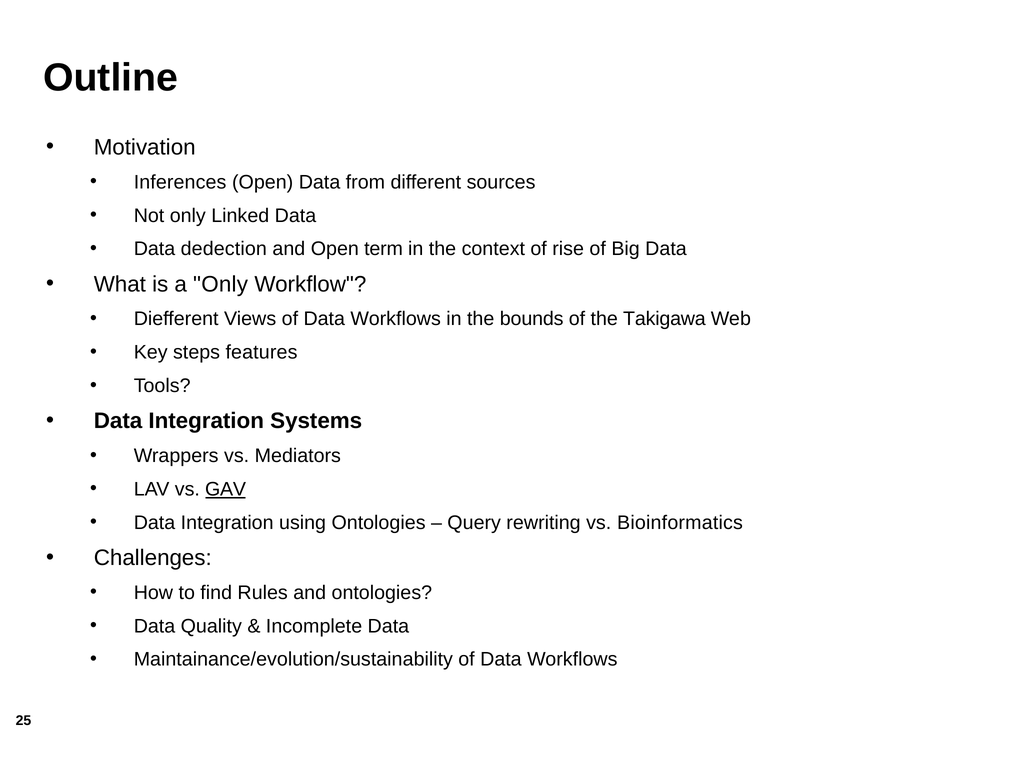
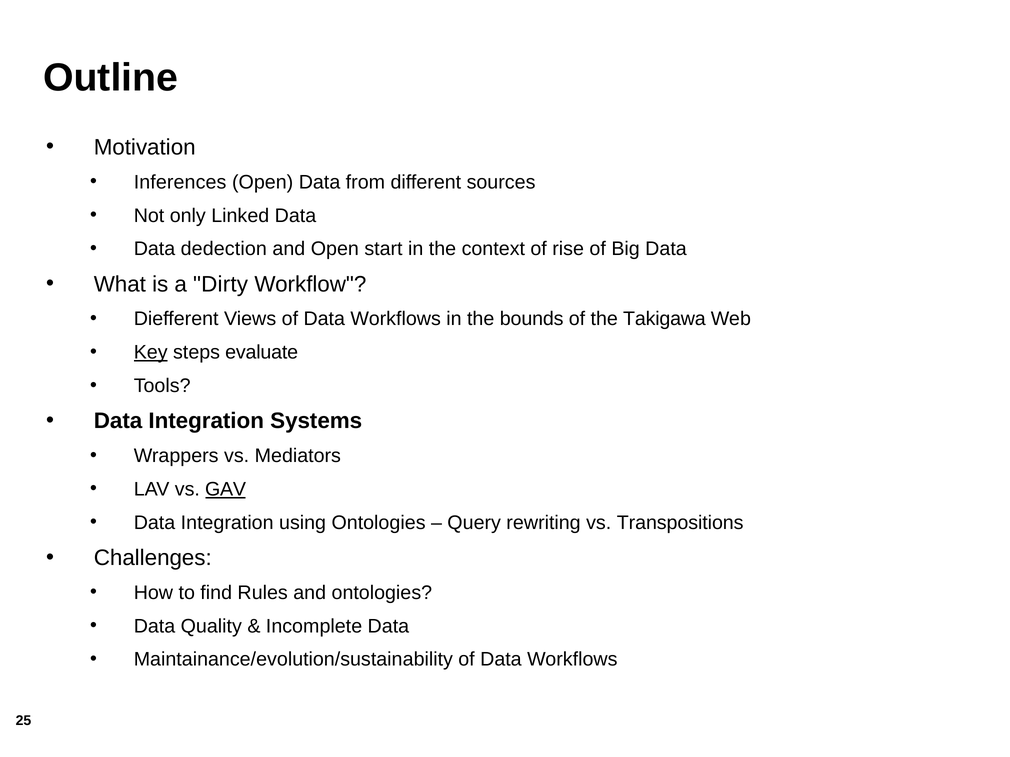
term: term -> start (383, 249)
a Only: Only -> Dirty (221, 284)
Key underline: none -> present (151, 353)
features: features -> evaluate (262, 353)
Bioinformatics: Bioinformatics -> Transpositions (680, 523)
